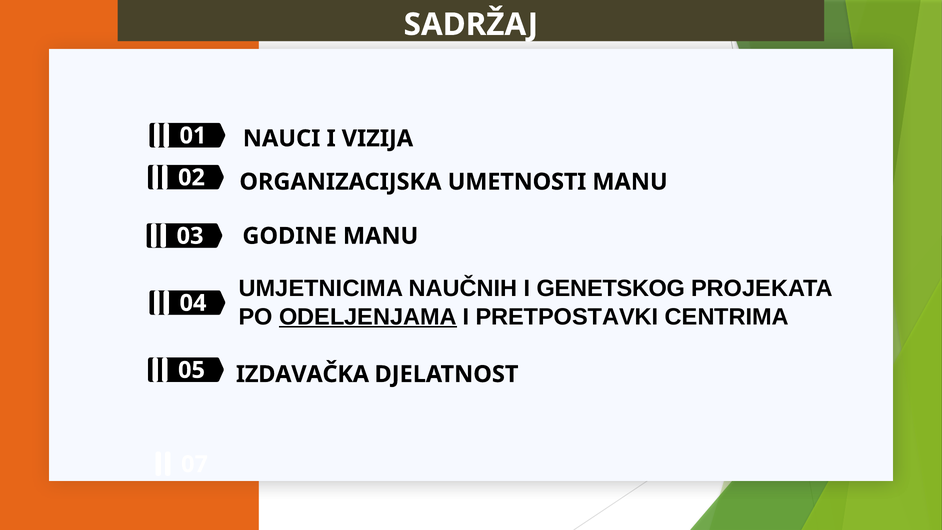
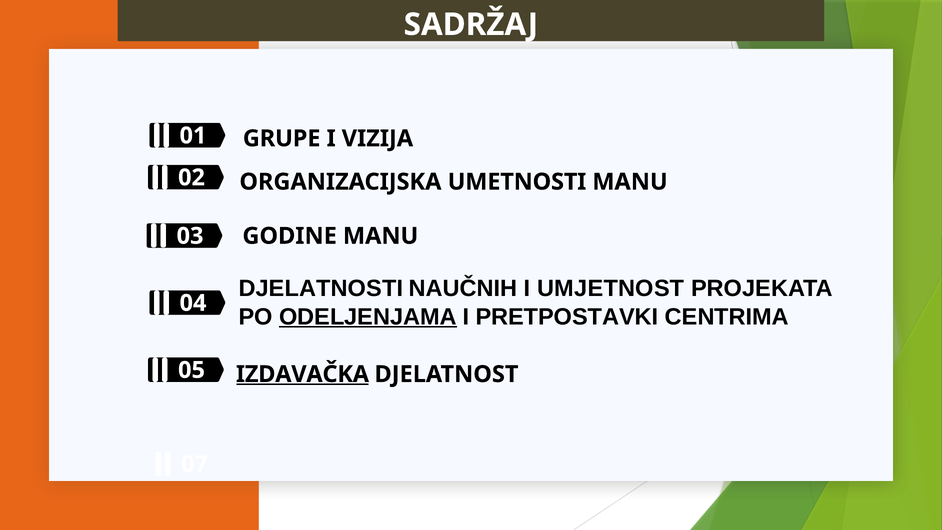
NAUCI: NAUCI -> GRUPE (282, 138)
UMJETNICIMA: UMJETNICIMA -> DJELATNOSTI (321, 288)
GENETSKOG: GENETSKOG -> UMJETNOST (611, 288)
IZDAVAČKA underline: none -> present (302, 374)
